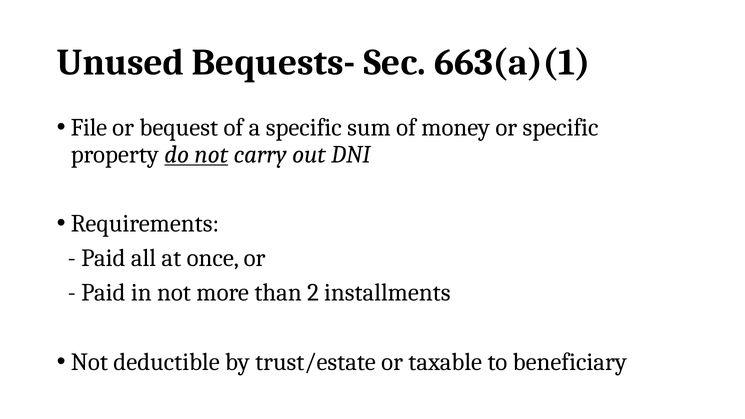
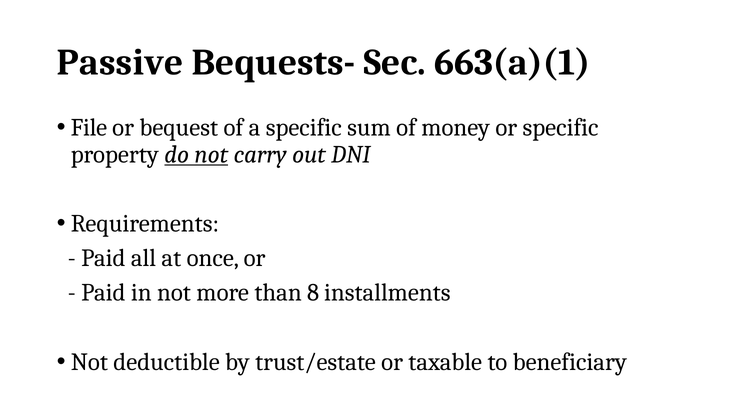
Unused: Unused -> Passive (120, 63)
2: 2 -> 8 (313, 293)
